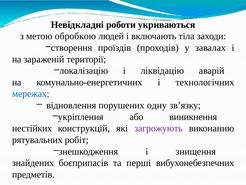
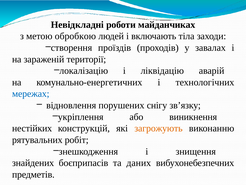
укриваються: укриваються -> майданчиках (167, 25)
одну: одну -> снігу (157, 105)
загрожують colour: purple -> orange (158, 128)
перші: перші -> даних (139, 163)
